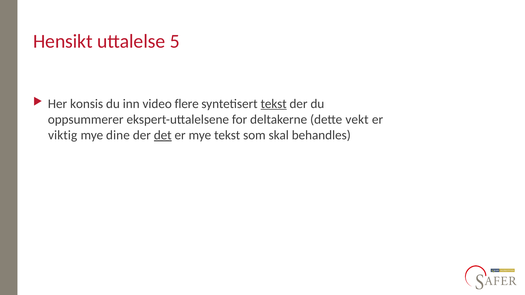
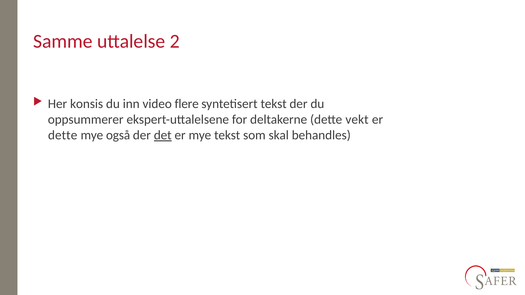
Hensikt: Hensikt -> Samme (63, 41)
5: 5 -> 2 (175, 41)
tekst underline: present -> none (274, 104)
viktig: viktig -> dette (63, 135)
dine: dine -> også (118, 135)
